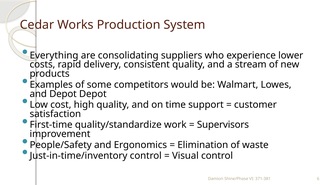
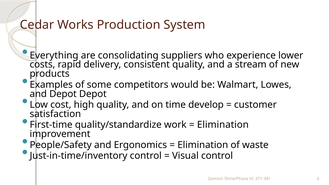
support: support -> develop (206, 105)
Supervisors: Supervisors -> Elimination (223, 125)
